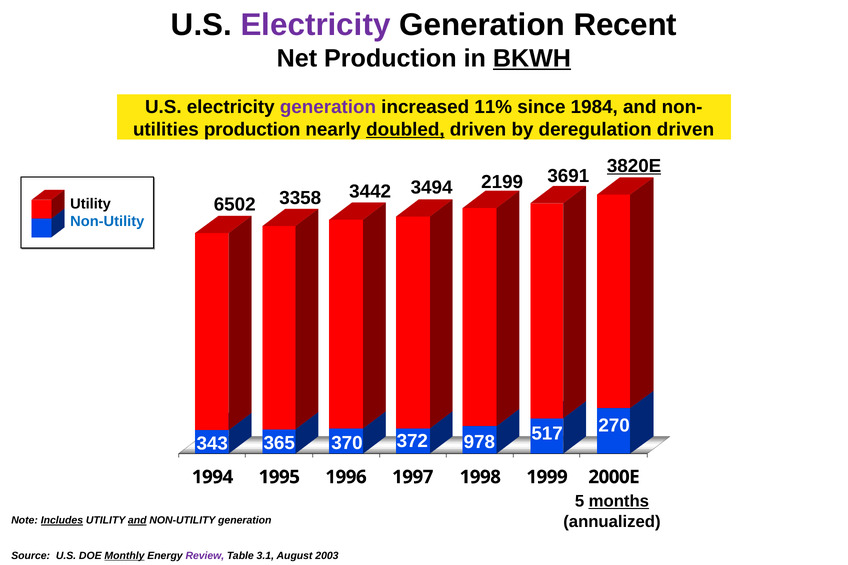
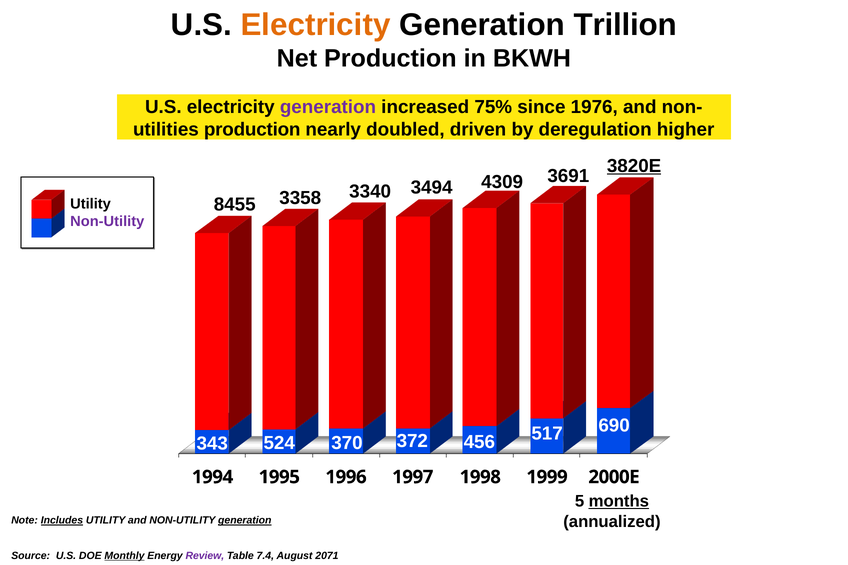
Electricity colour: purple -> orange (316, 25)
Recent: Recent -> Trillion (625, 25)
BKWH underline: present -> none (532, 58)
11%: 11% -> 75% (493, 107)
1984: 1984 -> 1976 (594, 107)
doubled underline: present -> none (405, 130)
deregulation driven: driven -> higher (686, 130)
6502: 6502 -> 8455 (235, 205)
3442: 3442 -> 3340 (370, 192)
2199: 2199 -> 4309 (502, 182)
Non-Utility colour: blue -> purple (107, 222)
365: 365 -> 524 (279, 443)
978: 978 -> 456 (479, 442)
270: 270 -> 690 (614, 426)
and underline: present -> none (137, 521)
generation underline: none -> present (245, 521)
3.1: 3.1 -> 7.4 (265, 556)
2003: 2003 -> 2071 (327, 556)
